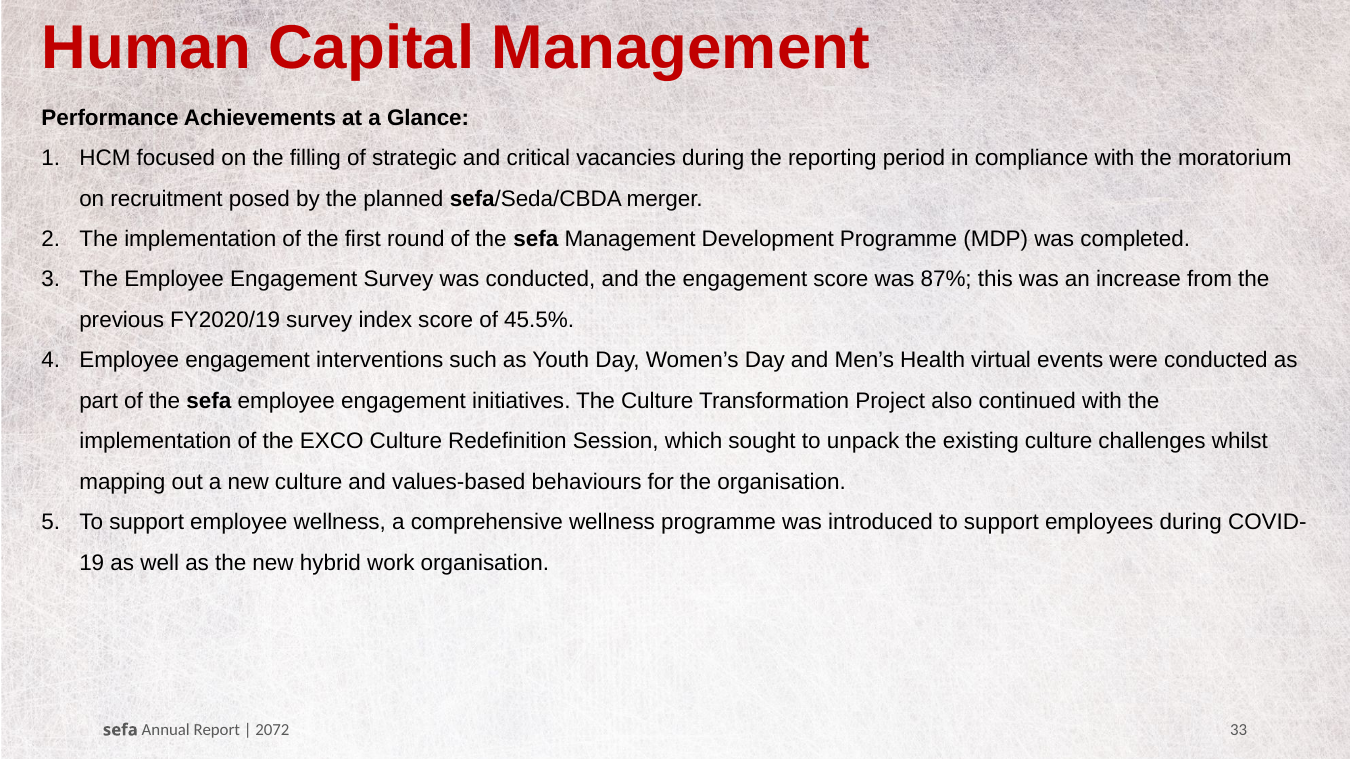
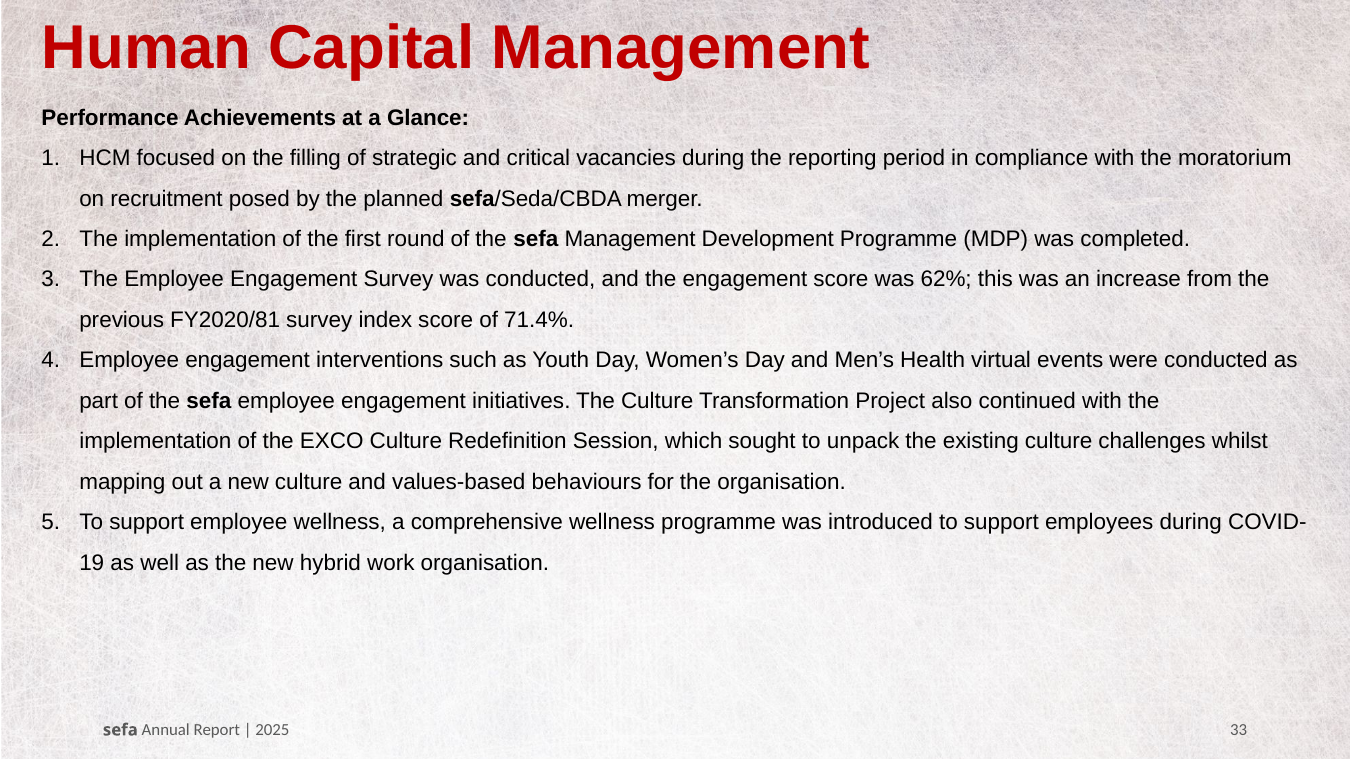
87%: 87% -> 62% (946, 280)
FY2020/19: FY2020/19 -> FY2020/81 (225, 320)
45.5%: 45.5% -> 71.4% (539, 320)
2072: 2072 -> 2025 (272, 730)
